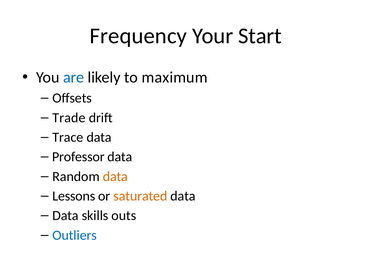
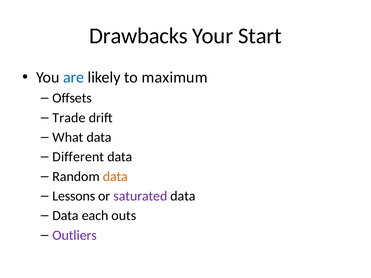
Frequency: Frequency -> Drawbacks (138, 36)
Trace: Trace -> What (68, 137)
Professor: Professor -> Different (78, 157)
saturated colour: orange -> purple (140, 196)
skills: skills -> each (95, 216)
Outliers colour: blue -> purple (75, 235)
